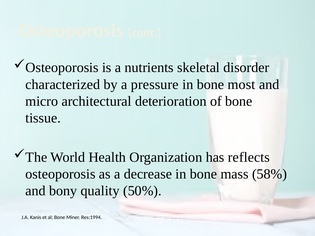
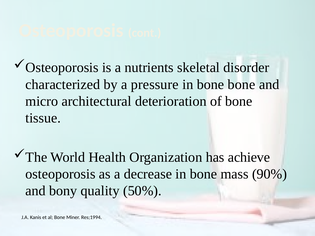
bone most: most -> bone (242, 84)
reflects: reflects -> achieve (249, 157)
58%: 58% -> 90% (270, 174)
